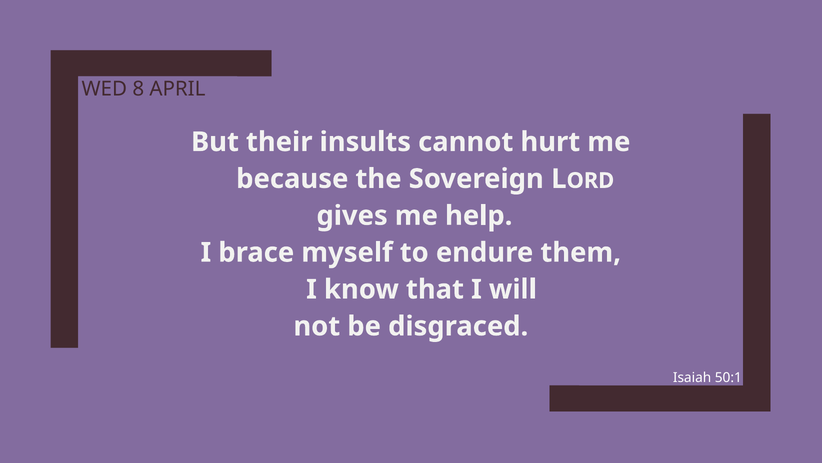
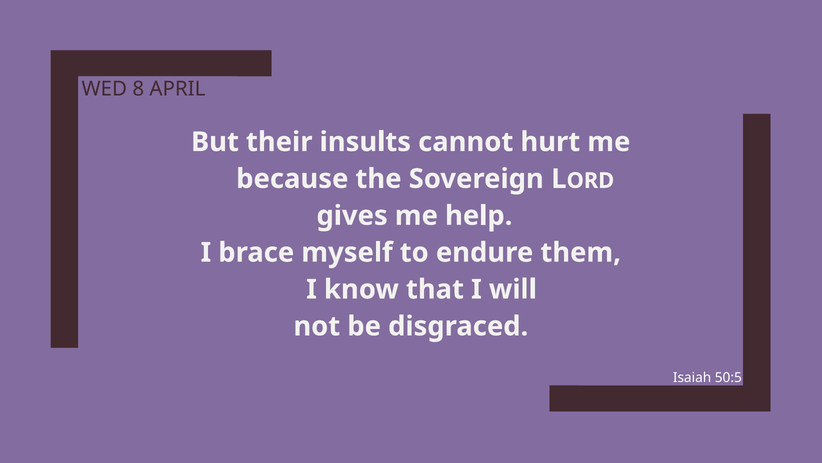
50:1: 50:1 -> 50:5 (728, 377)
